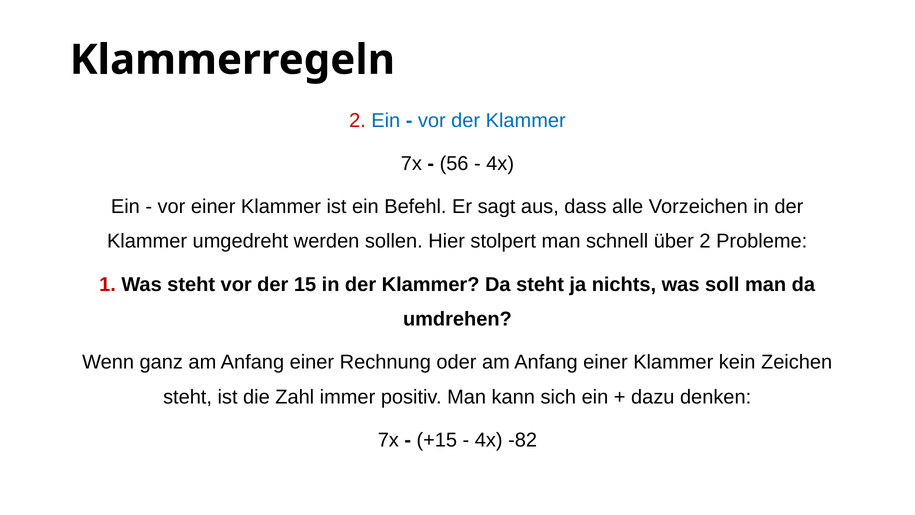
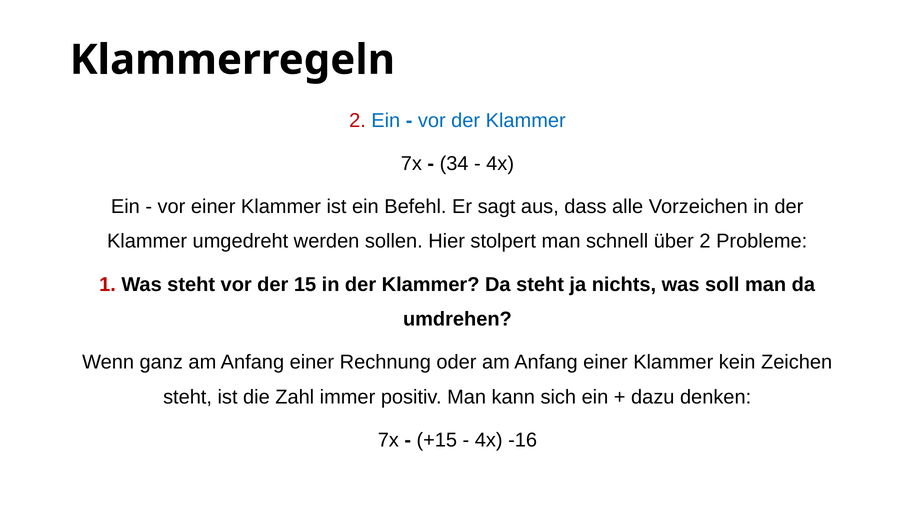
56: 56 -> 34 (454, 163)
-82: -82 -> -16 (523, 440)
